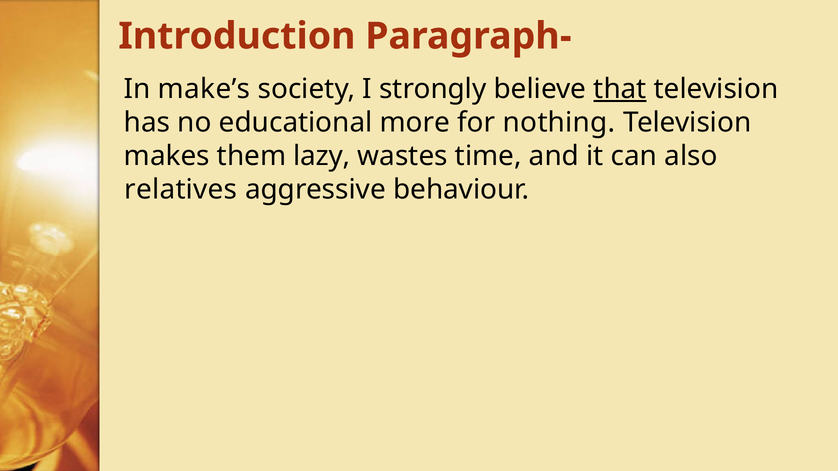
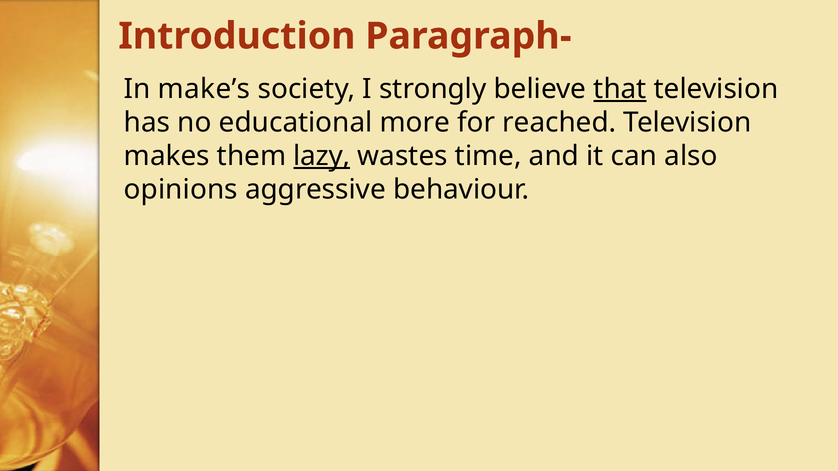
nothing: nothing -> reached (559, 123)
lazy underline: none -> present (322, 156)
relatives: relatives -> opinions (181, 190)
